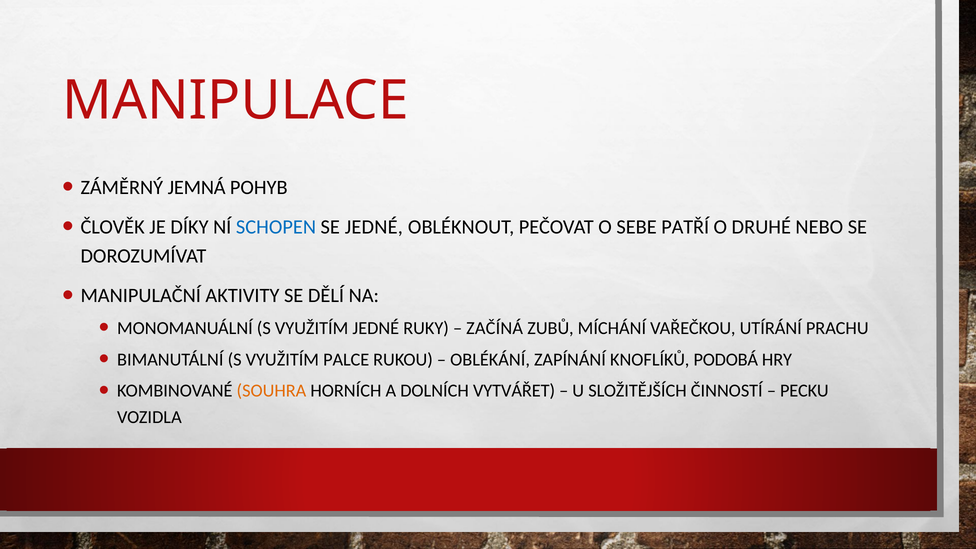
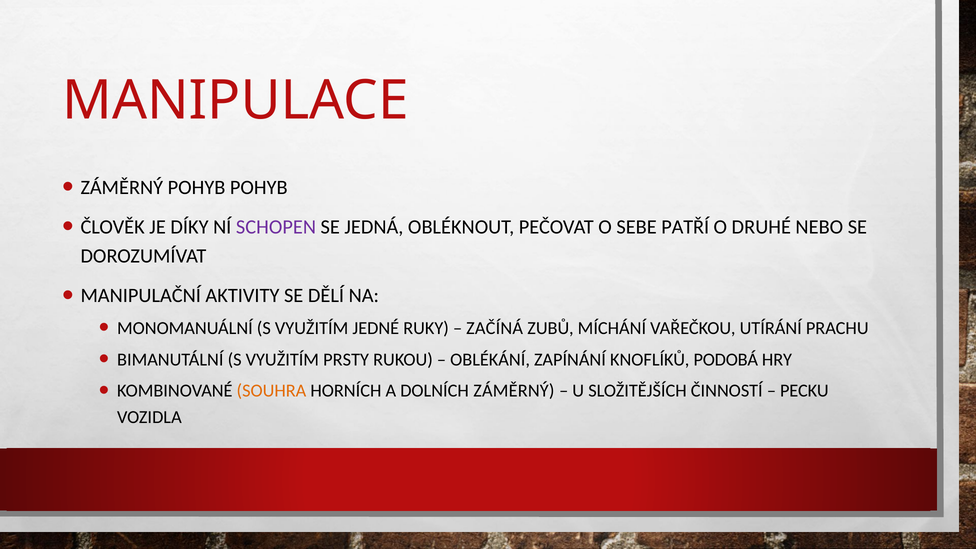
ZÁMĚRNÝ JEMNÁ: JEMNÁ -> POHYB (197, 187)
SCHOPEN colour: blue -> purple (276, 227)
SE JEDNÉ: JEDNÉ -> JEDNÁ (374, 227)
PALCE: PALCE -> PRSTY (346, 360)
DOLNÍCH VYTVÁŘET: VYTVÁŘET -> ZÁMĚRNÝ (514, 391)
